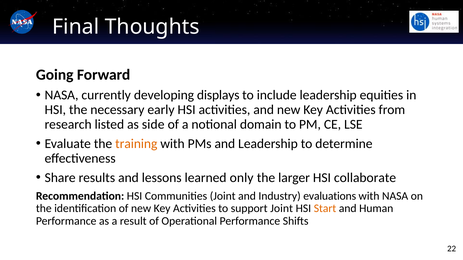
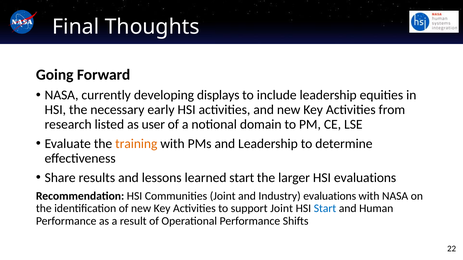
side: side -> user (153, 125)
learned only: only -> start (242, 178)
HSI collaborate: collaborate -> evaluations (365, 178)
Start colour: orange -> blue (325, 209)
